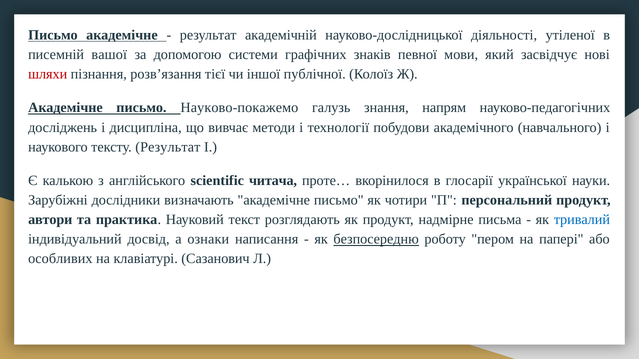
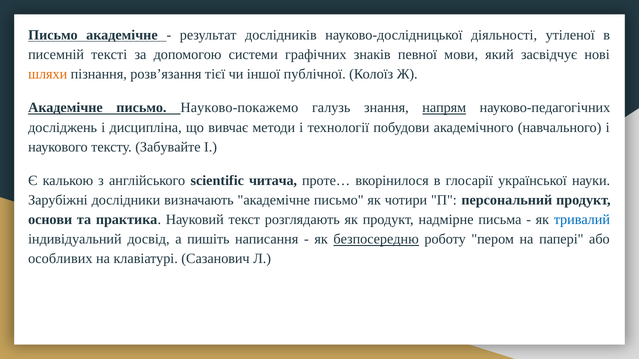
академічній: академічній -> дослідників (281, 35)
вашої: вашої -> тексті (109, 55)
шляхи colour: red -> orange (48, 74)
напрям underline: none -> present (444, 108)
тексту Результат: Результат -> Забувайте (168, 147)
автори: автори -> основи (50, 220)
ознаки: ознаки -> пишіть (208, 240)
